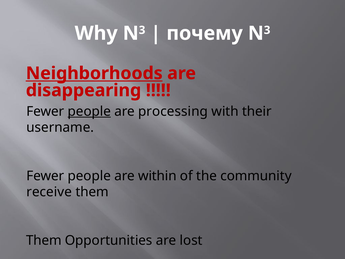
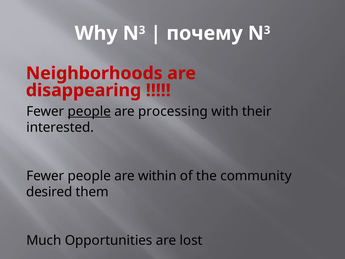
Neighborhoods underline: present -> none (94, 73)
username: username -> interested (60, 127)
receive: receive -> desired (49, 192)
Them: Them -> Much (44, 240)
